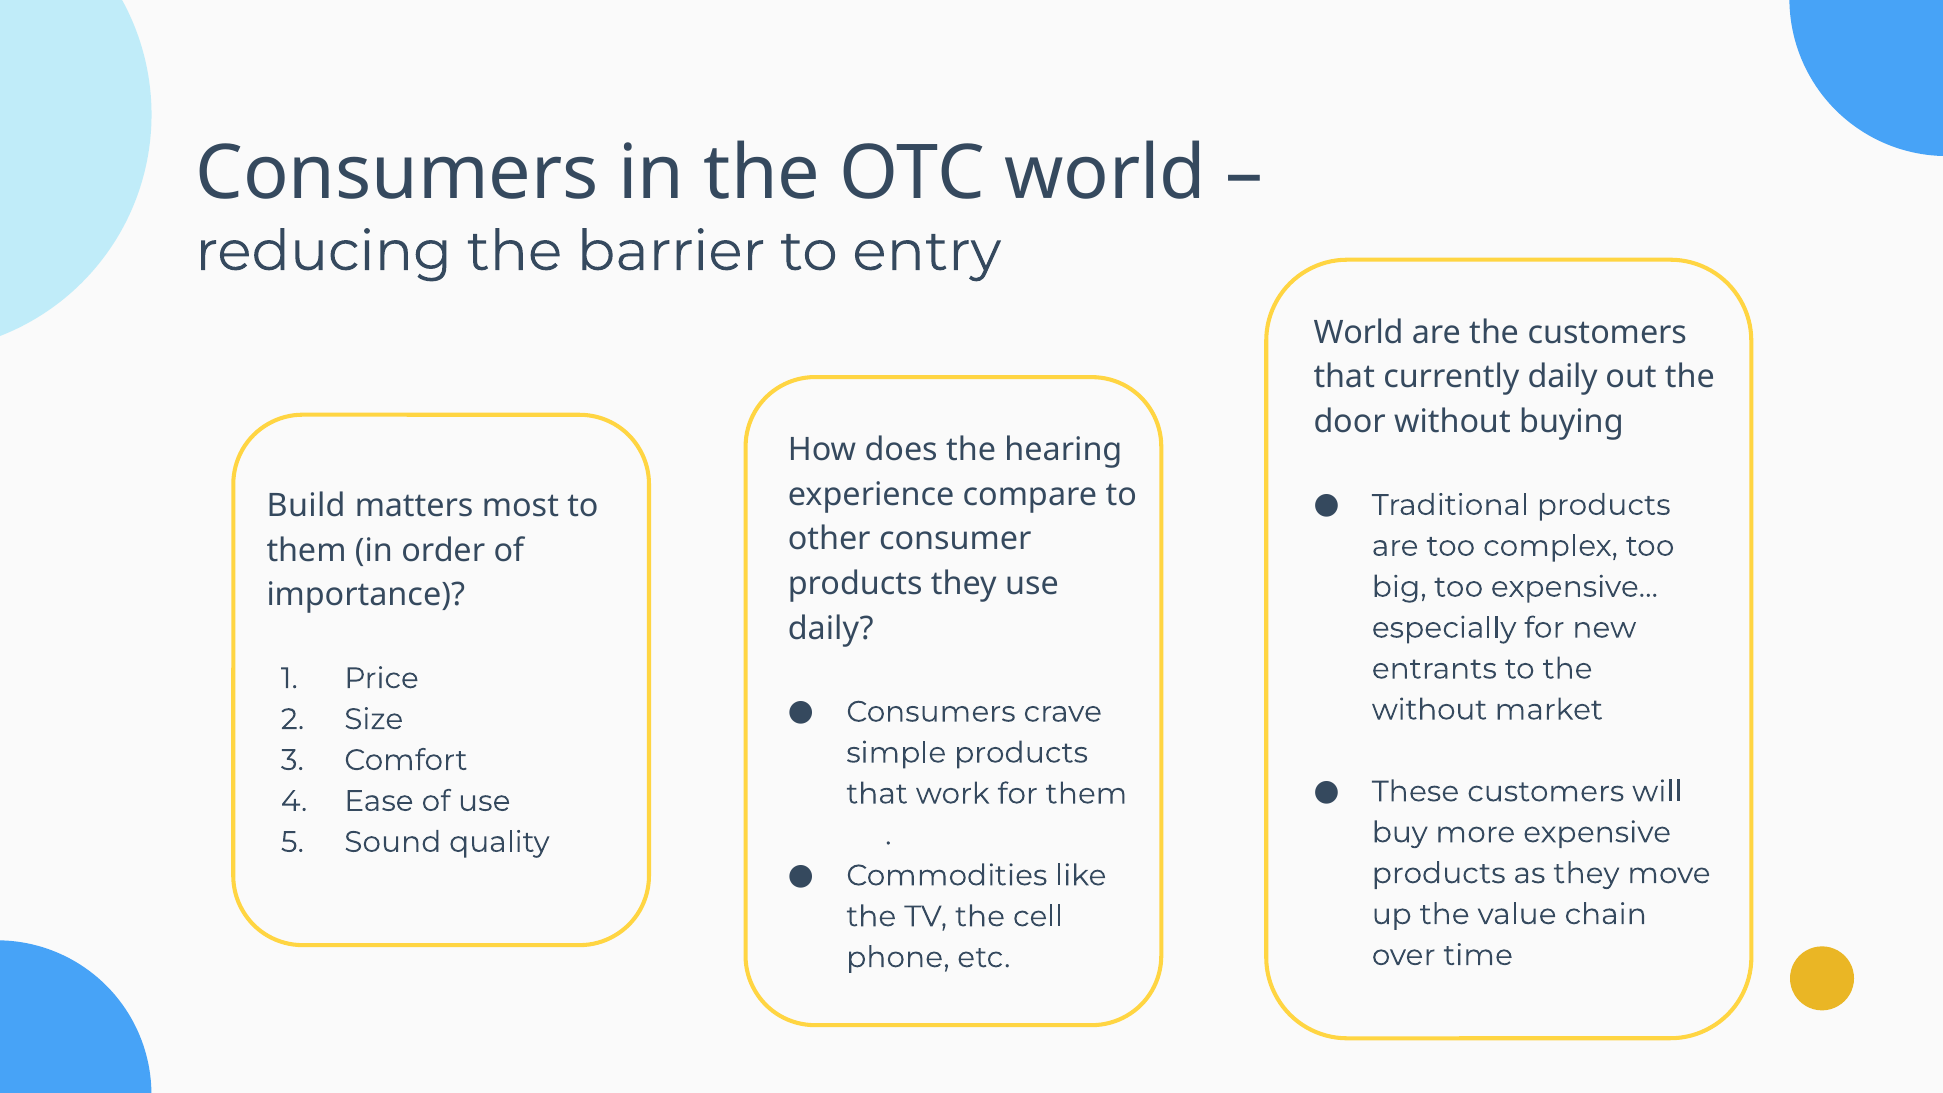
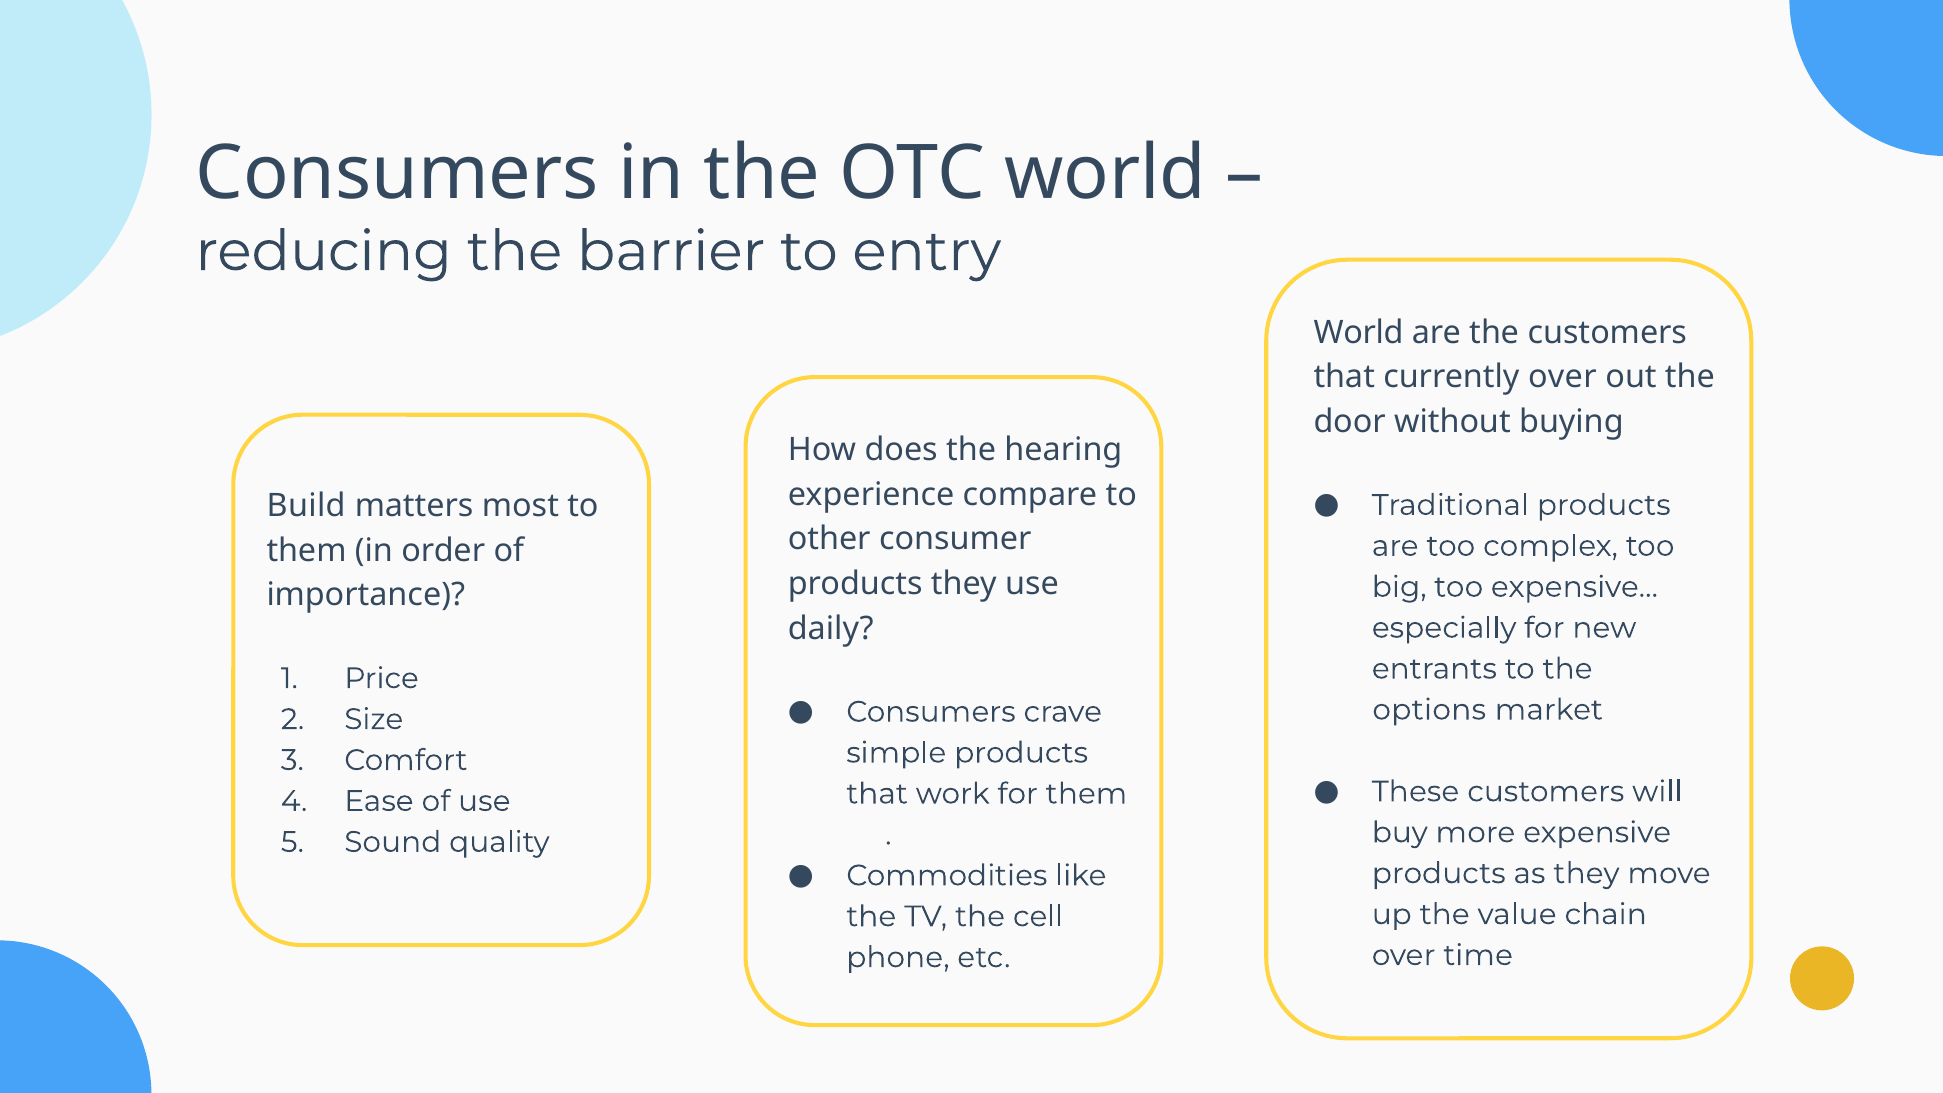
currently daily: daily -> over (1562, 377)
without: without -> options (1429, 710)
